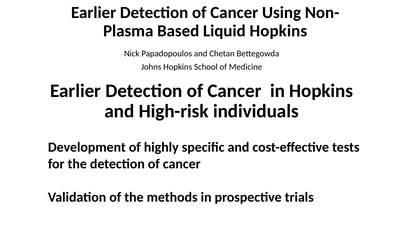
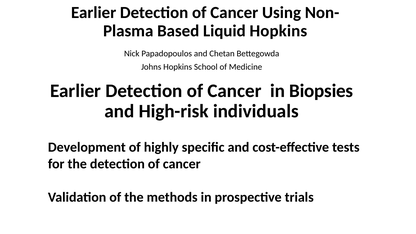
in Hopkins: Hopkins -> Biopsies (321, 91)
